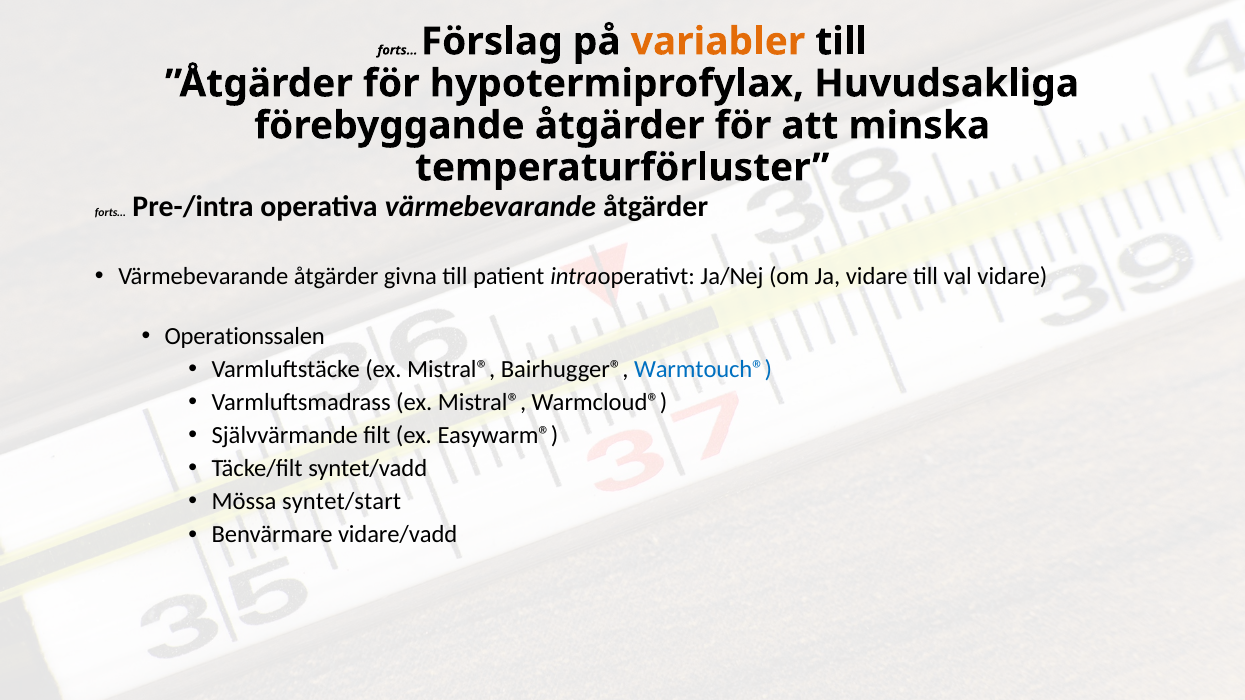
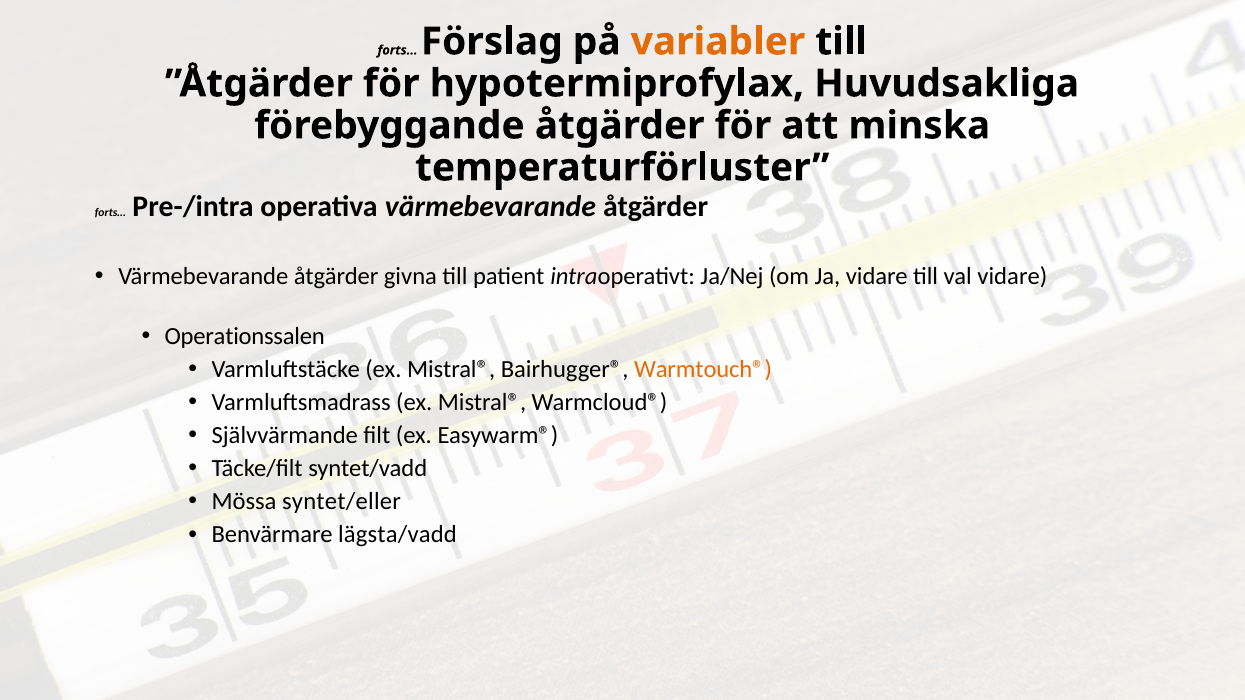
Warmtouch® colour: blue -> orange (703, 370)
syntet/start: syntet/start -> syntet/eller (342, 502)
vidare/vadd: vidare/vadd -> lägsta/vadd (397, 535)
